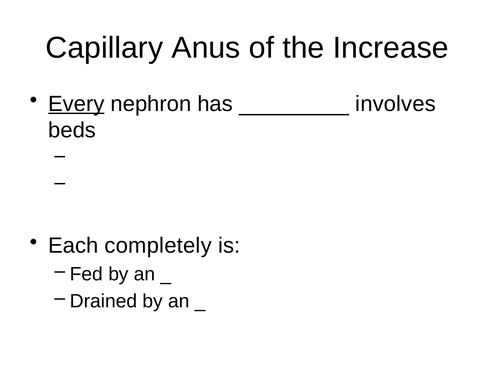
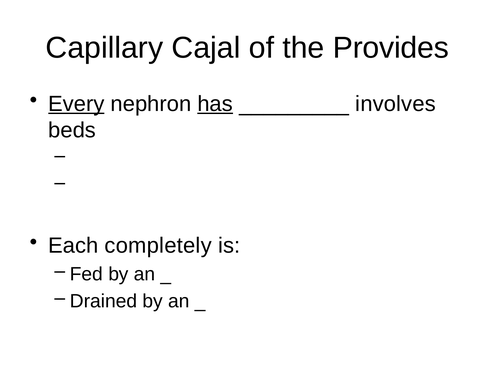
Anus: Anus -> Cajal (206, 48)
Increase: Increase -> Provides (391, 48)
has underline: none -> present (215, 104)
